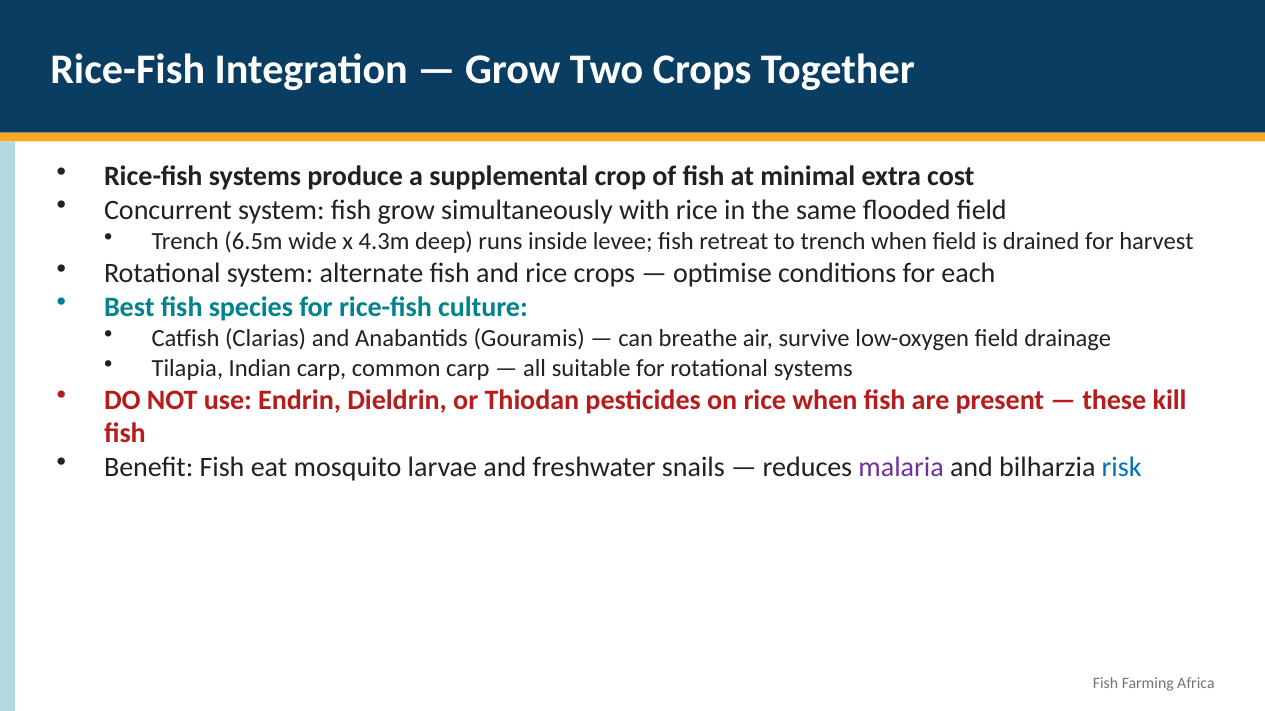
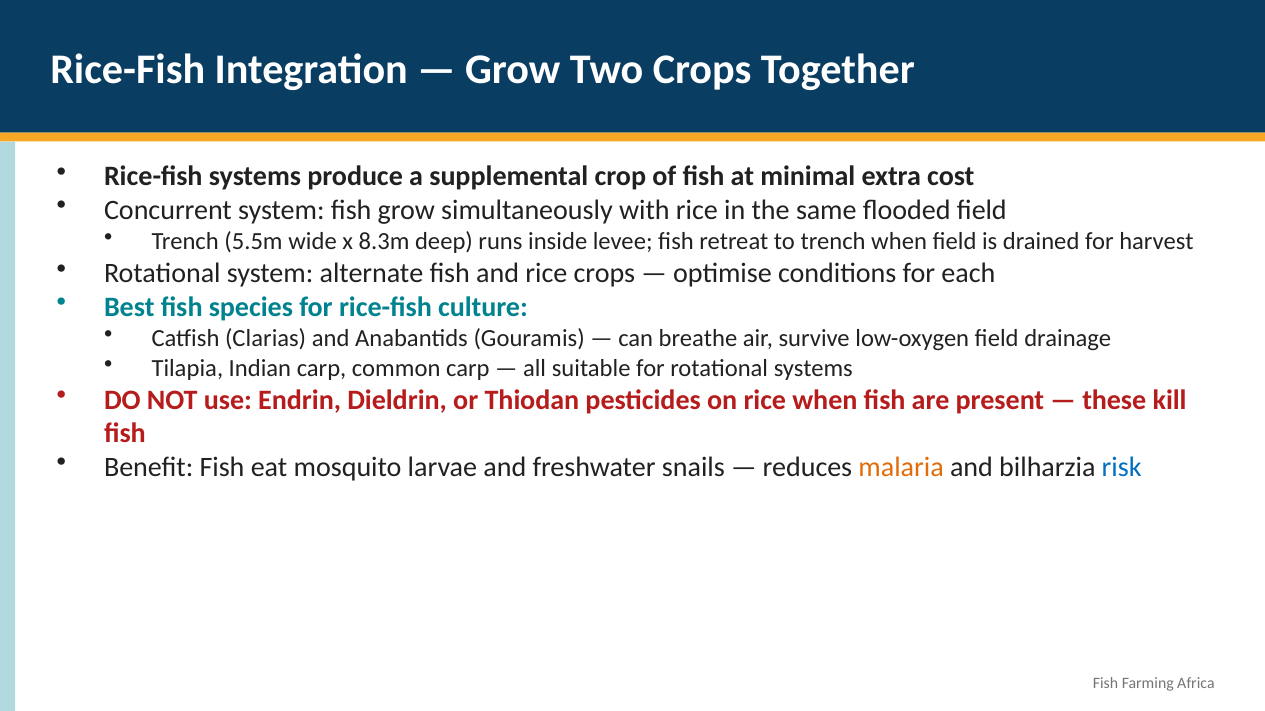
6.5m: 6.5m -> 5.5m (254, 242)
4.3m: 4.3m -> 8.3m (384, 242)
malaria colour: purple -> orange (901, 468)
